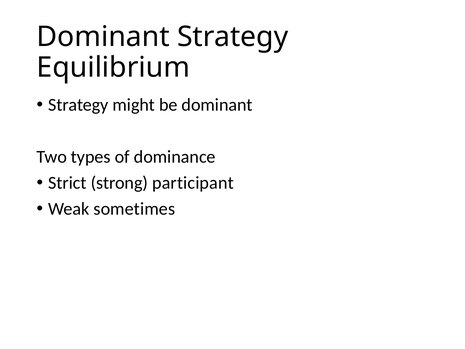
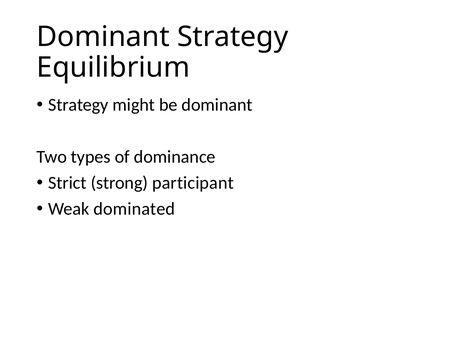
sometimes: sometimes -> dominated (134, 209)
